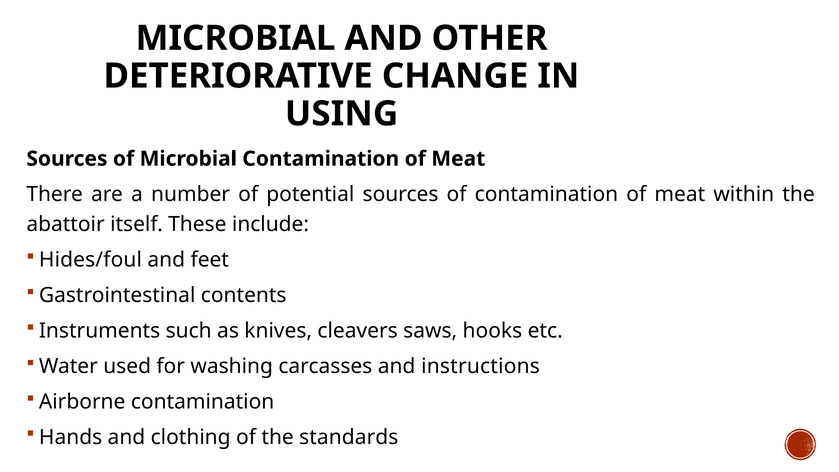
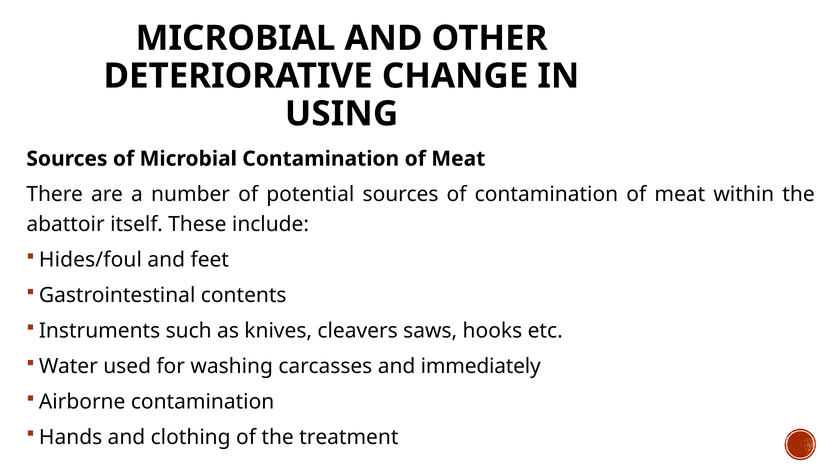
instructions: instructions -> immediately (481, 366)
standards: standards -> treatment (349, 437)
